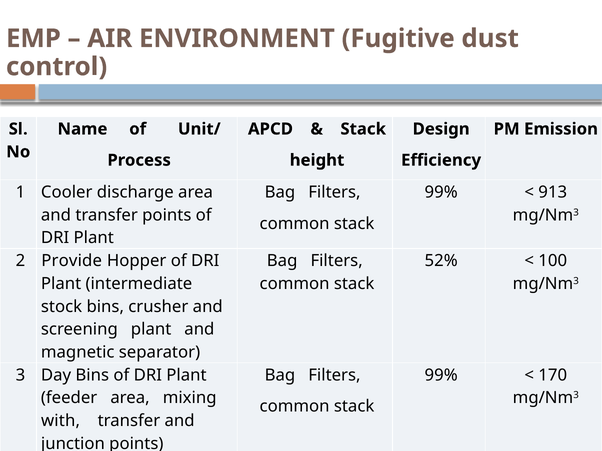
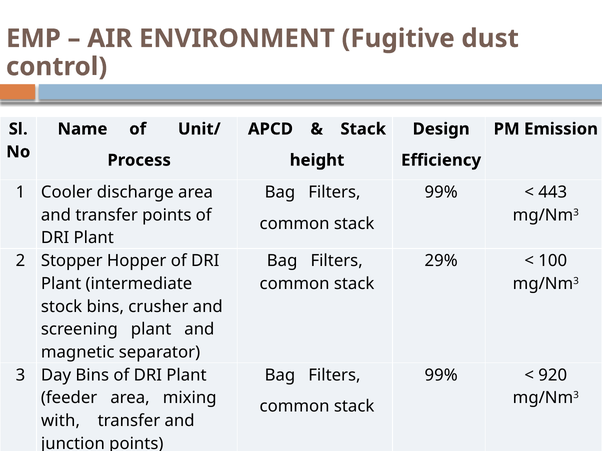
913: 913 -> 443 (553, 192)
Provide: Provide -> Stopper (72, 261)
52%: 52% -> 29% (441, 261)
170: 170 -> 920 (553, 376)
